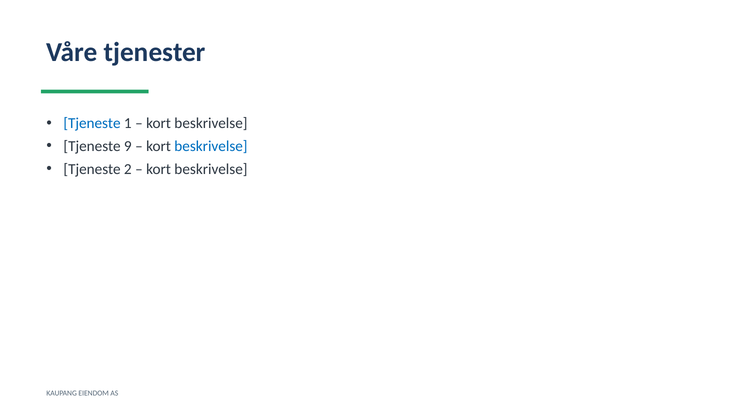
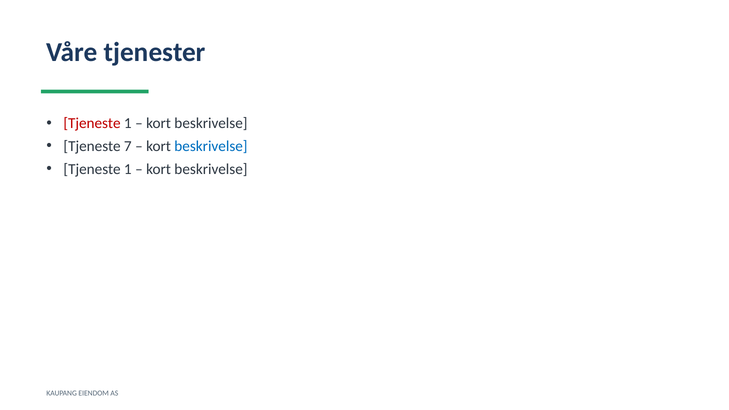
Tjeneste colour: blue -> red (92, 123)
9: 9 -> 7 (128, 146)
2: 2 -> 1 (128, 169)
